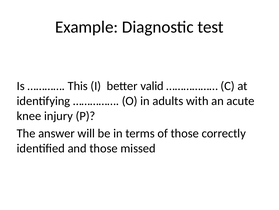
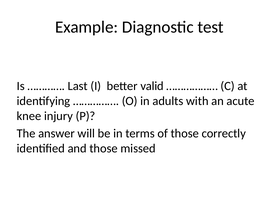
This: This -> Last (78, 86)
